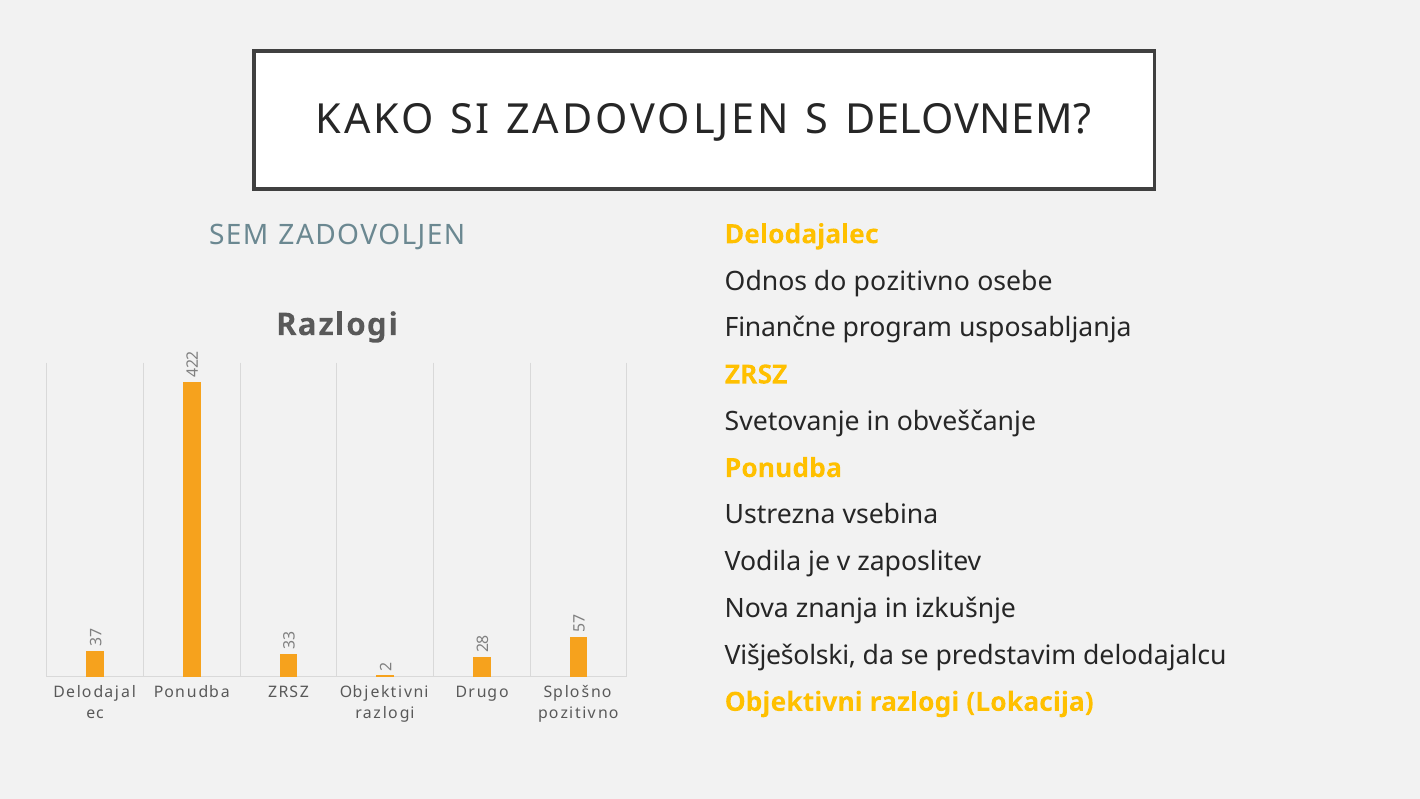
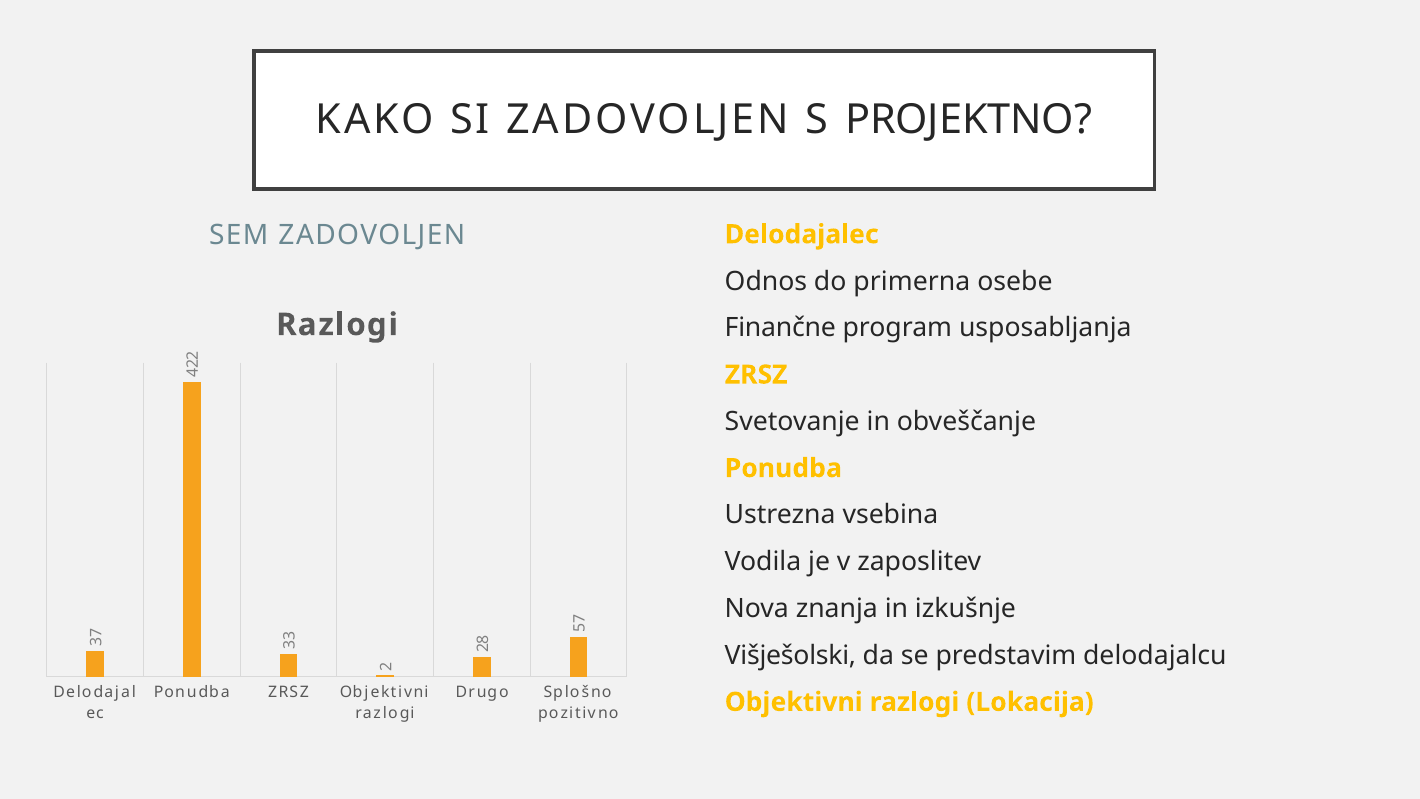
DELOVNEM: DELOVNEM -> PROJEKTNO (969, 120)
do pozitivno: pozitivno -> primerna (912, 281)
